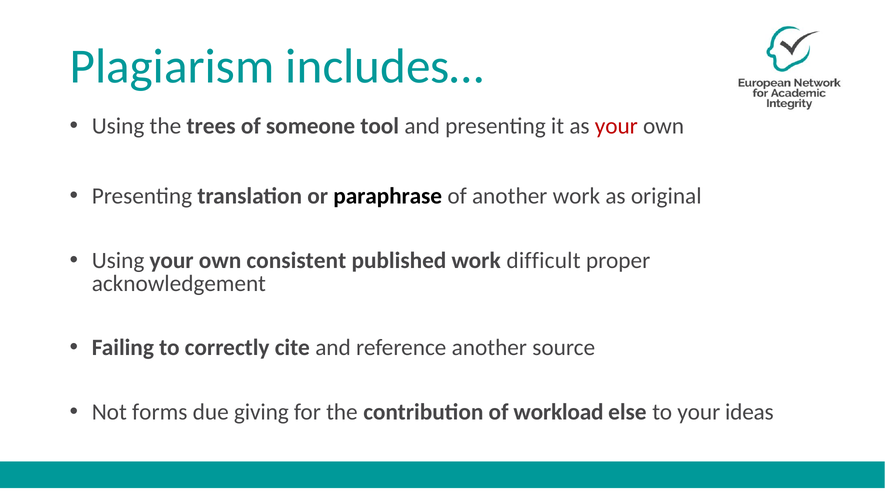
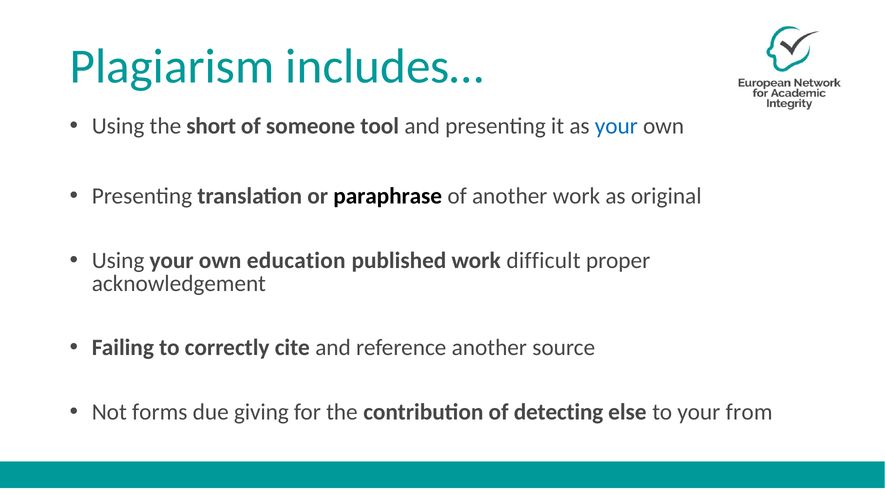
trees: trees -> short (211, 126)
your colour: red -> blue (616, 126)
consistent: consistent -> education (296, 261)
workload: workload -> detecting (559, 412)
ideas: ideas -> from (749, 412)
